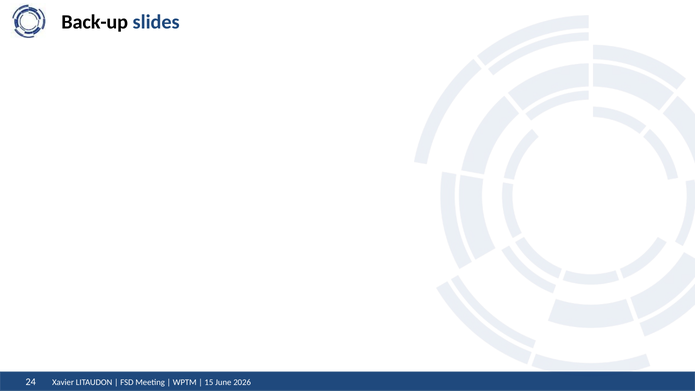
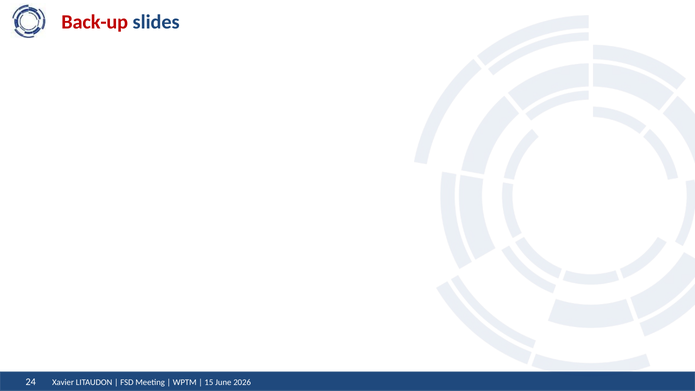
Back-up colour: black -> red (95, 22)
